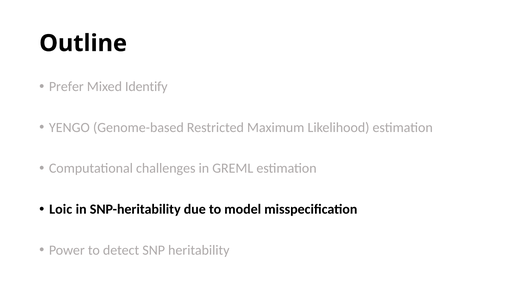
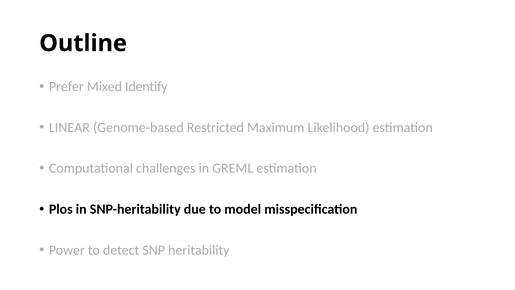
YENGO: YENGO -> LINEAR (69, 127)
Loic: Loic -> Plos (61, 209)
